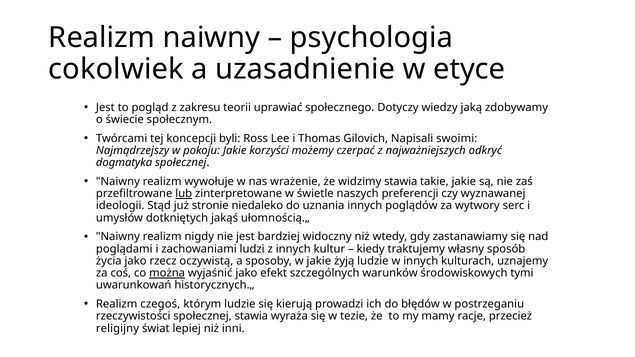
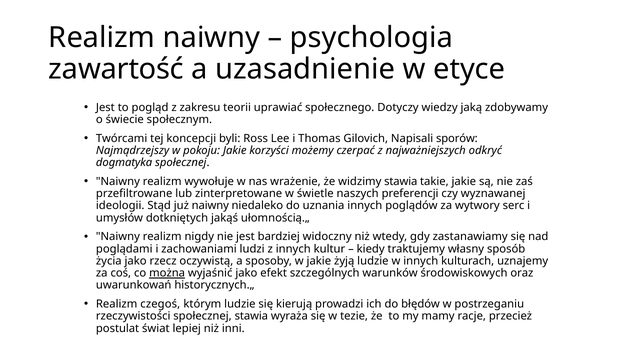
cokolwiek: cokolwiek -> zawartość (116, 69)
swoimi: swoimi -> sporów (457, 139)
lub underline: present -> none (184, 194)
już stronie: stronie -> naiwny (210, 206)
tymi: tymi -> oraz (522, 273)
religijny: religijny -> postulat (118, 329)
